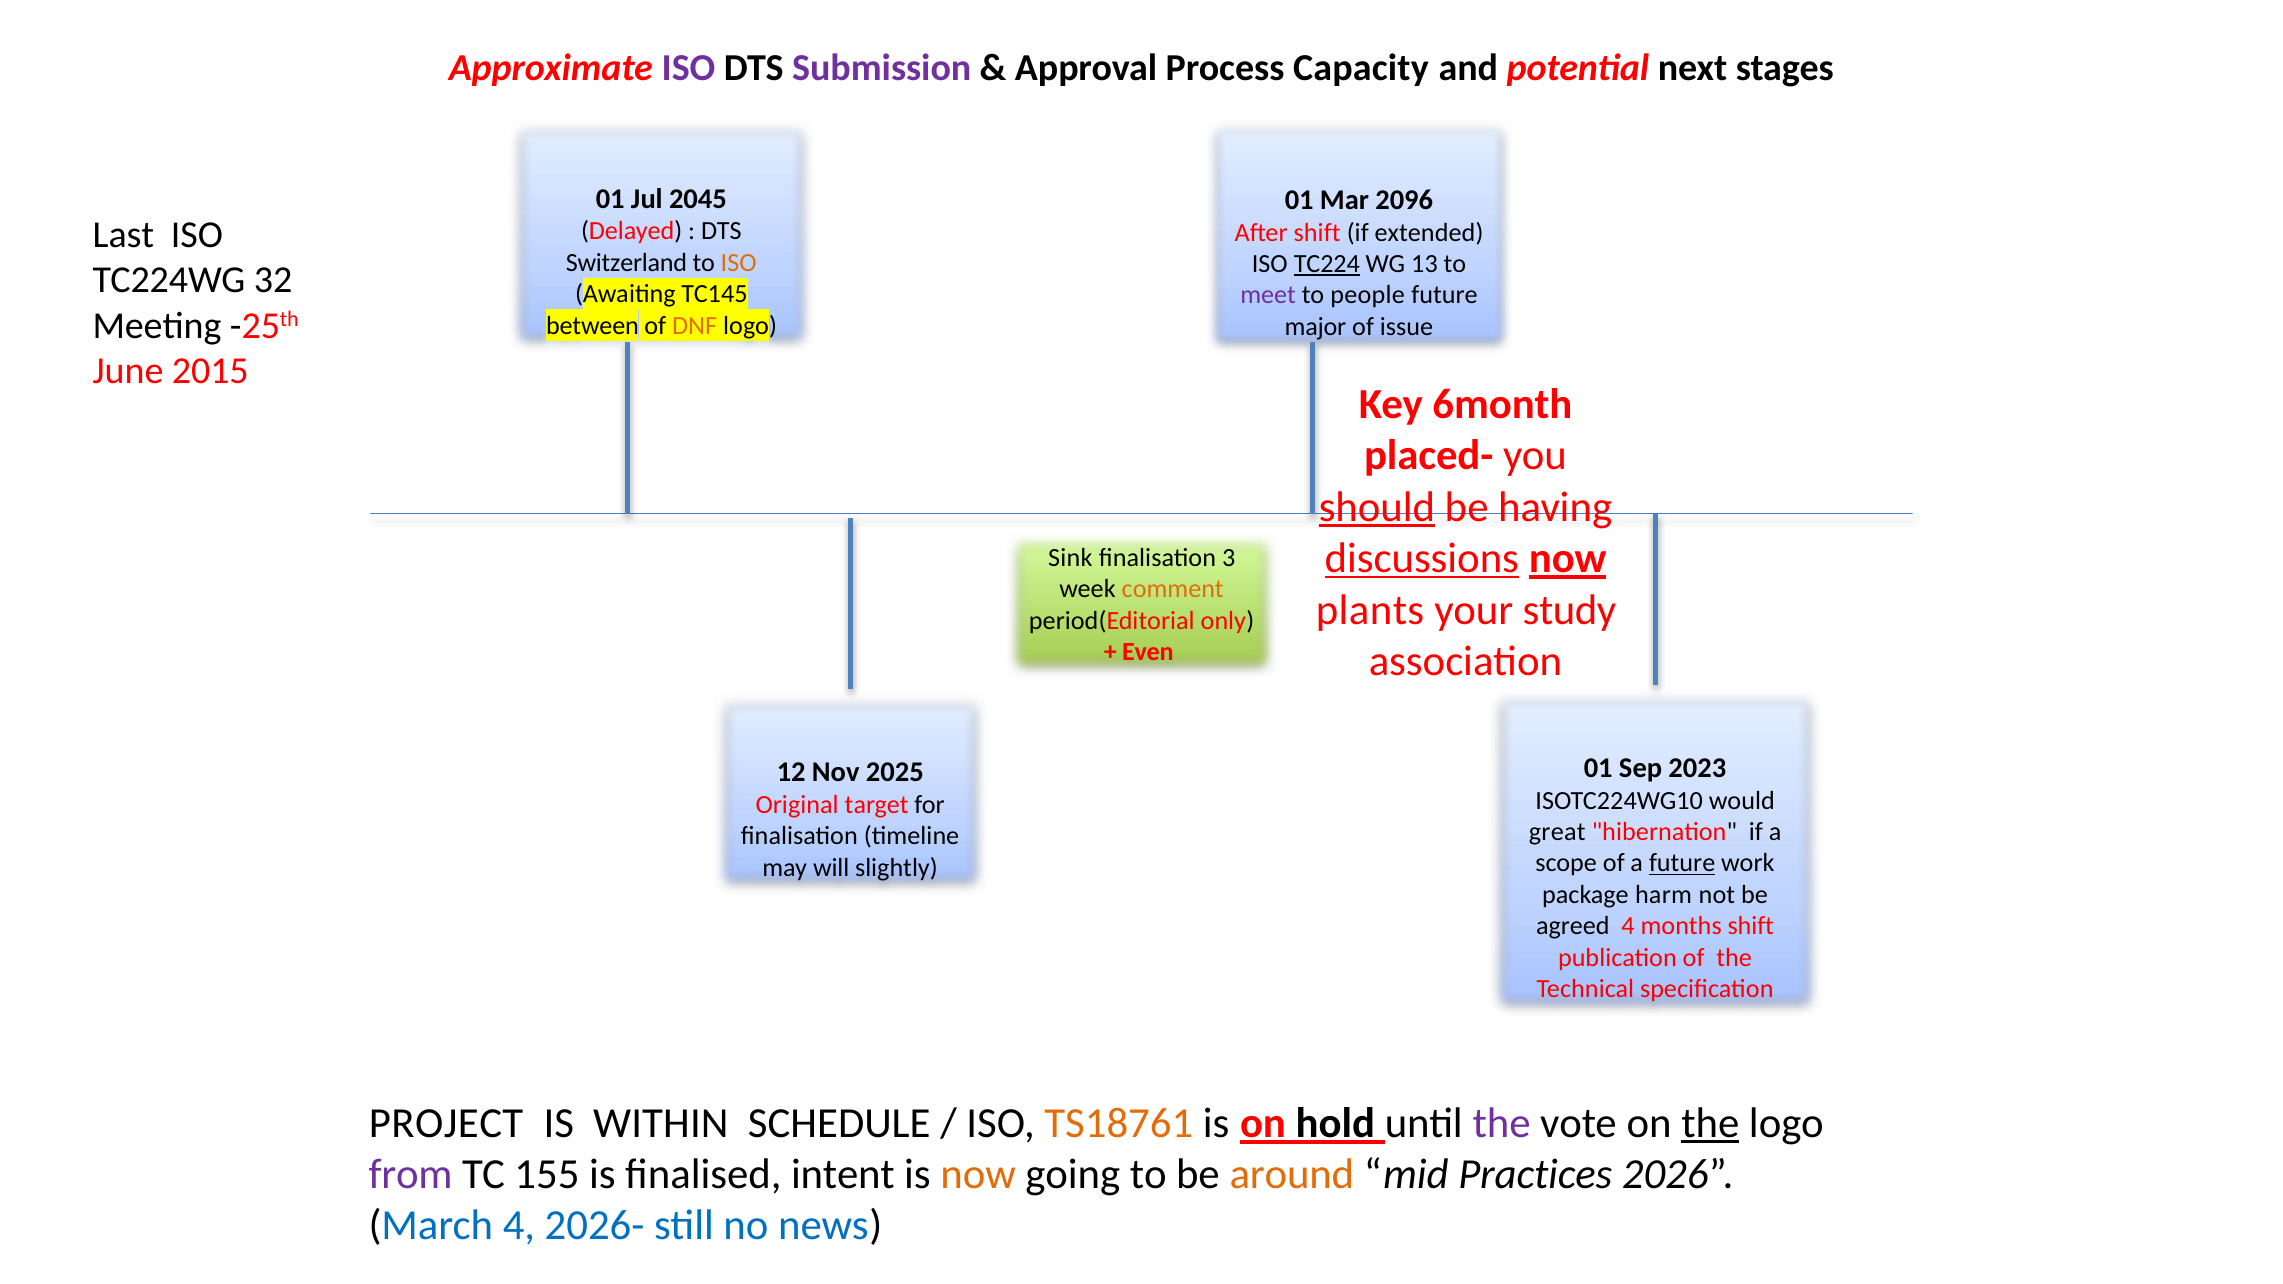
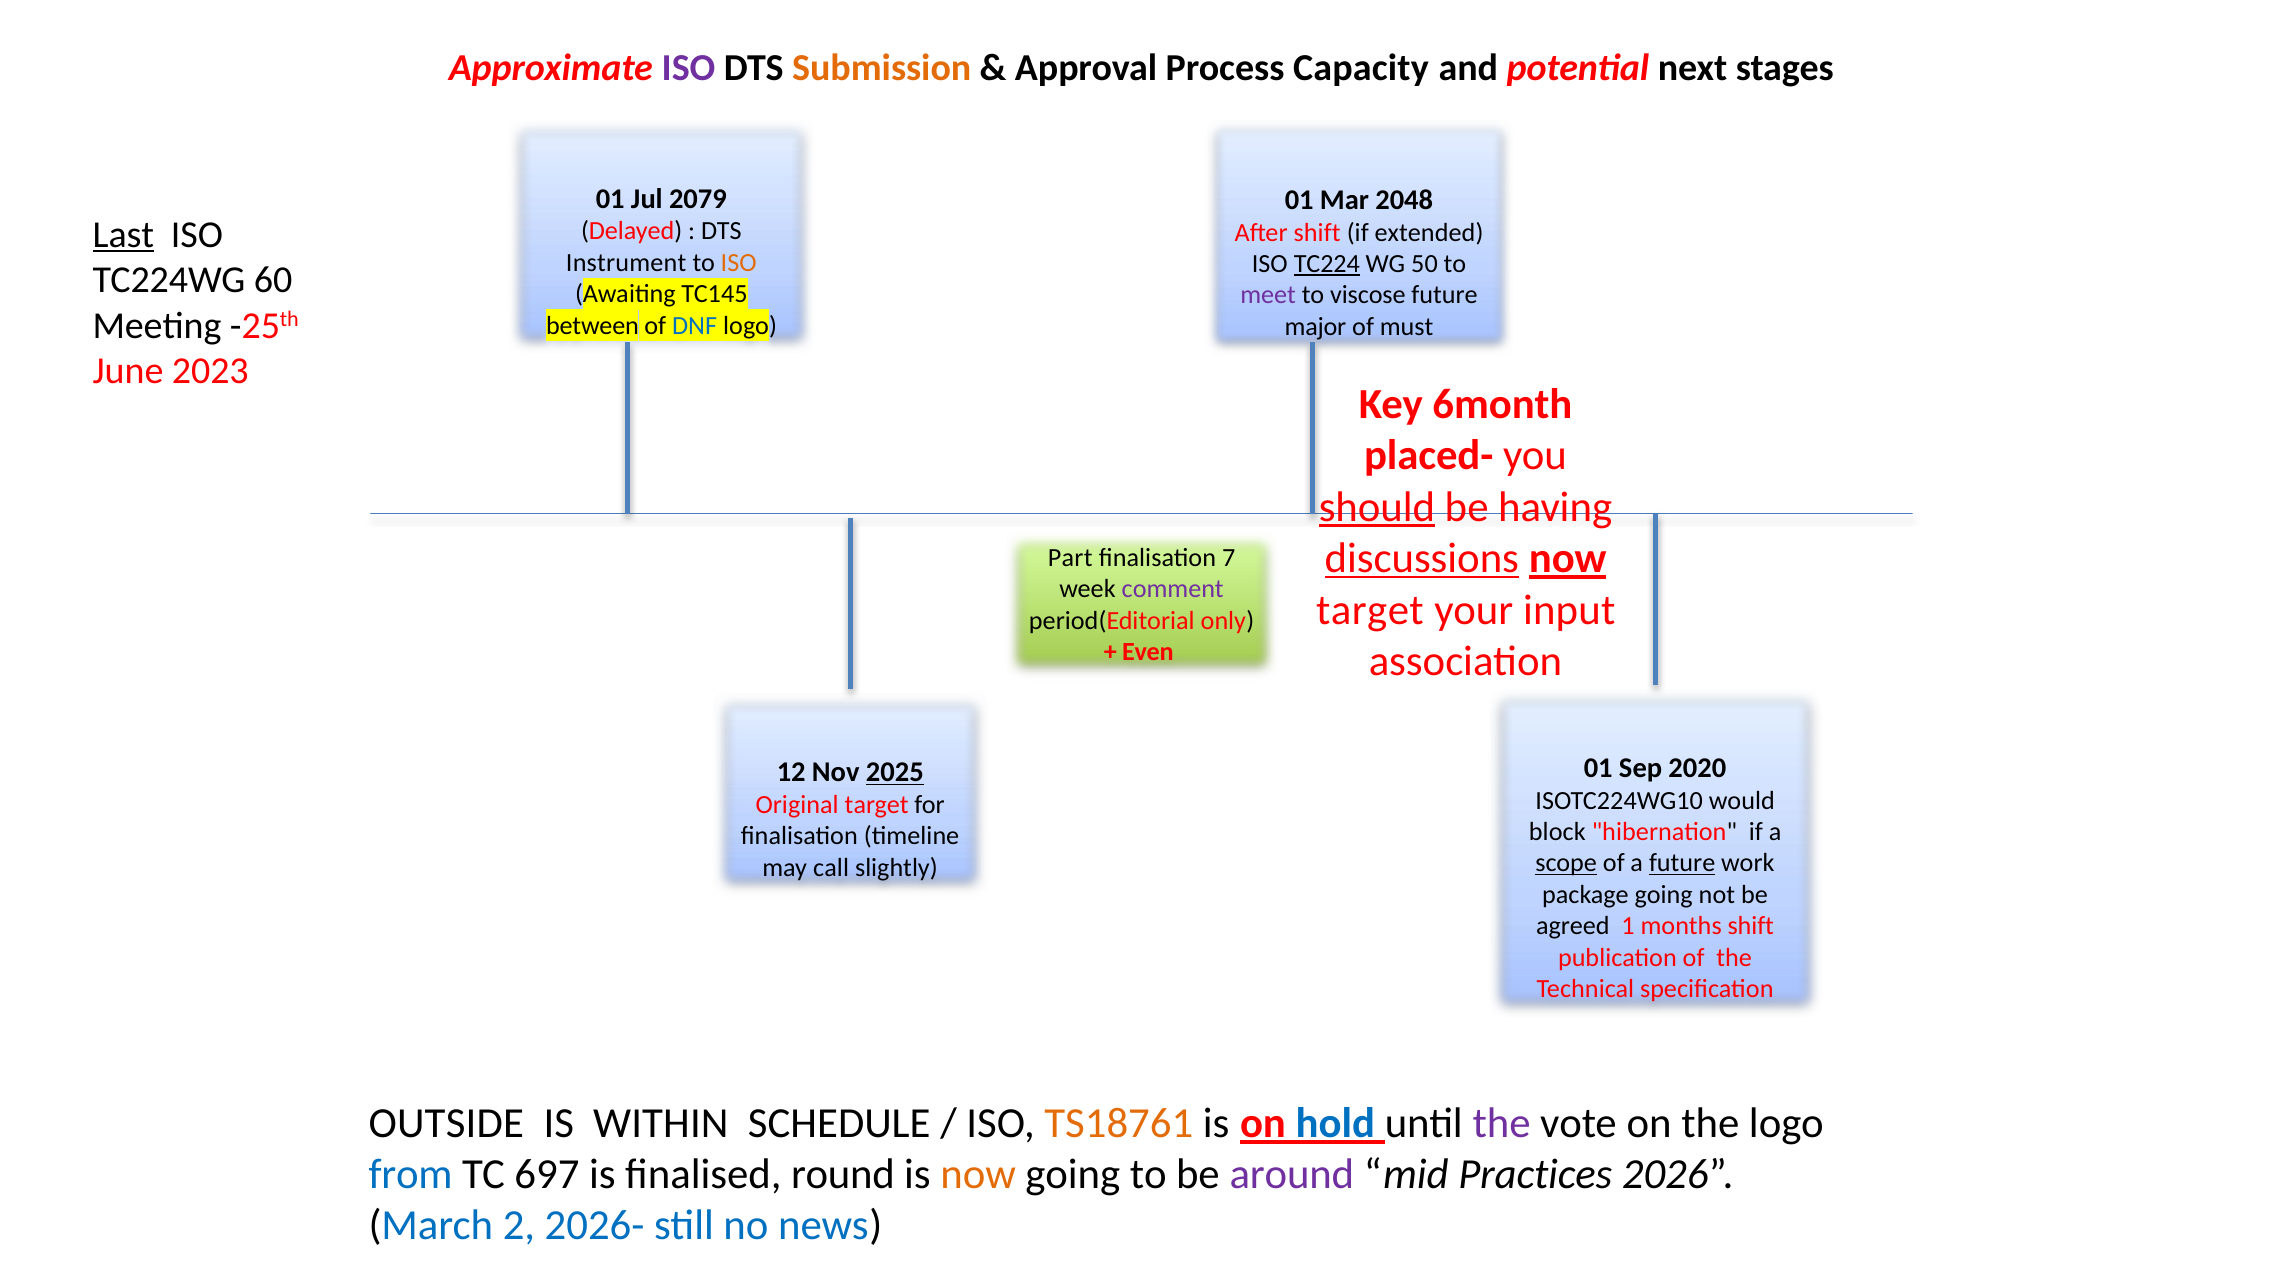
Submission colour: purple -> orange (882, 68)
2045: 2045 -> 2079 (698, 199)
2096: 2096 -> 2048 (1404, 200)
Last underline: none -> present (123, 235)
Switzerland: Switzerland -> Instrument (626, 263)
13: 13 -> 50 (1424, 264)
32: 32 -> 60 (273, 280)
people: people -> viscose (1368, 295)
DNF colour: orange -> blue (695, 326)
issue: issue -> must (1407, 327)
2015: 2015 -> 2023 (210, 371)
Sink: Sink -> Part (1070, 558)
3: 3 -> 7 (1229, 558)
comment colour: orange -> purple (1173, 589)
plants: plants -> target (1370, 610)
study: study -> input (1569, 610)
2023: 2023 -> 2020 (1697, 768)
2025 underline: none -> present (895, 772)
great: great -> block (1557, 832)
scope underline: none -> present (1566, 863)
will: will -> call (831, 868)
package harm: harm -> going (1664, 895)
agreed 4: 4 -> 1 (1628, 926)
PROJECT: PROJECT -> OUTSIDE (446, 1123)
hold colour: black -> blue (1335, 1123)
the underline: present -> none (1710, 1123)
from colour: purple -> blue (411, 1175)
155: 155 -> 697 (547, 1175)
intent: intent -> round (843, 1175)
around colour: orange -> purple (1292, 1175)
March 4: 4 -> 2 (519, 1226)
